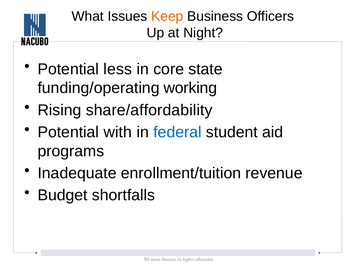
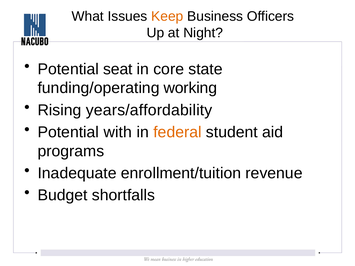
less: less -> seat (118, 69)
share/affordability: share/affordability -> years/affordability (149, 110)
federal colour: blue -> orange (177, 132)
